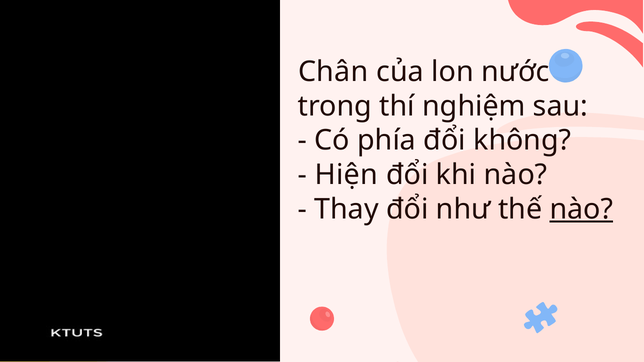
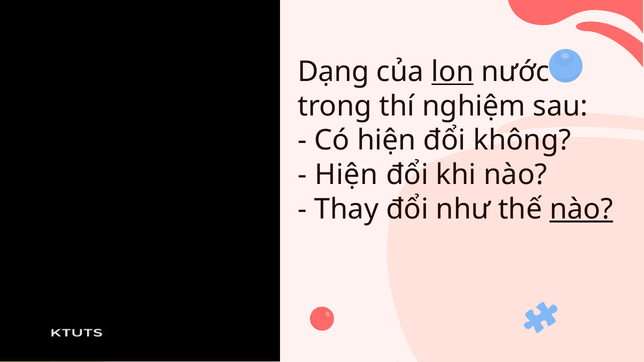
Chân: Chân -> Dạng (333, 72)
lon underline: none -> present (453, 72)
Có phía: phía -> hiện (387, 141)
